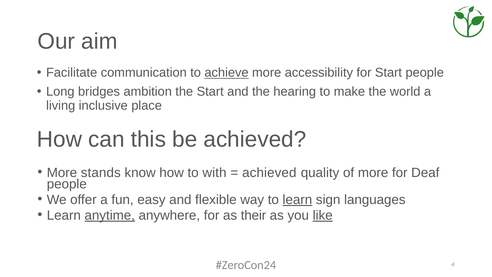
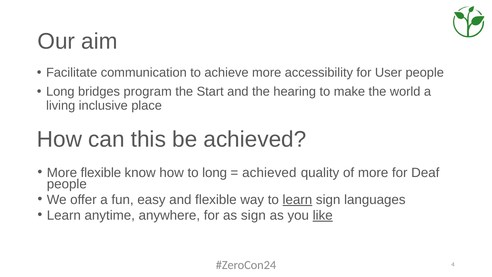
achieve underline: present -> none (227, 73)
for Start: Start -> User (388, 73)
ambition: ambition -> program (148, 92)
More stands: stands -> flexible (101, 173)
to with: with -> long (215, 173)
anytime underline: present -> none (110, 215)
as their: their -> sign (253, 215)
